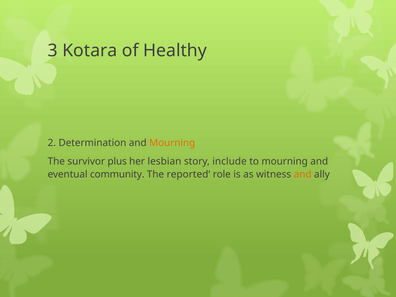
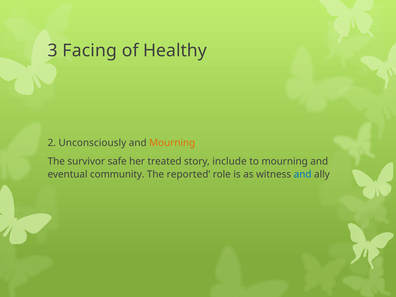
Kotara: Kotara -> Facing (90, 51)
Determination: Determination -> Unconsciously (92, 143)
plus: plus -> safe (117, 161)
lesbian: lesbian -> treated (165, 161)
and colour: orange -> blue (303, 174)
